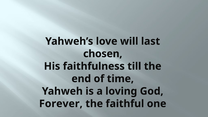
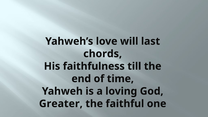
chosen: chosen -> chords (103, 54)
Forever: Forever -> Greater (61, 104)
